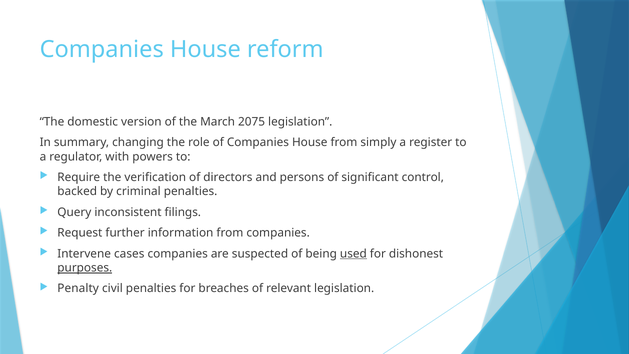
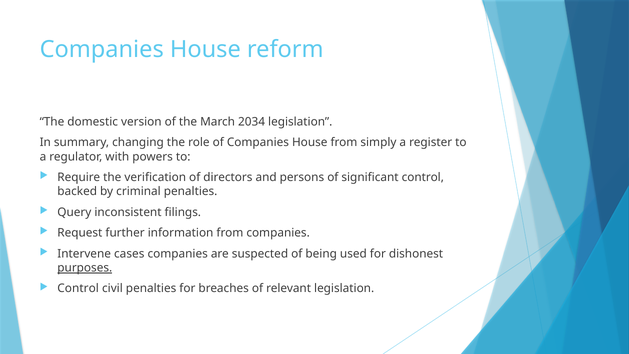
2075: 2075 -> 2034 (252, 122)
used underline: present -> none (353, 254)
Penalty: Penalty -> Control (78, 288)
